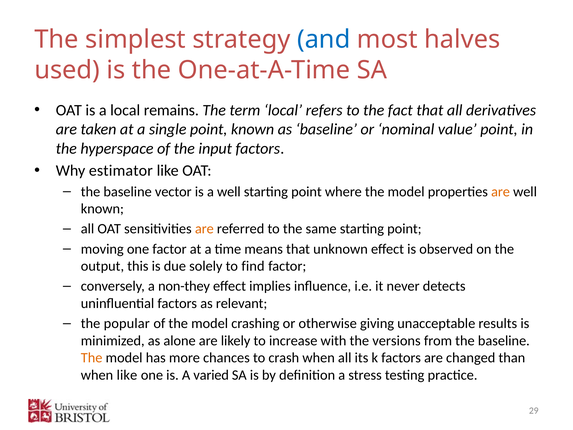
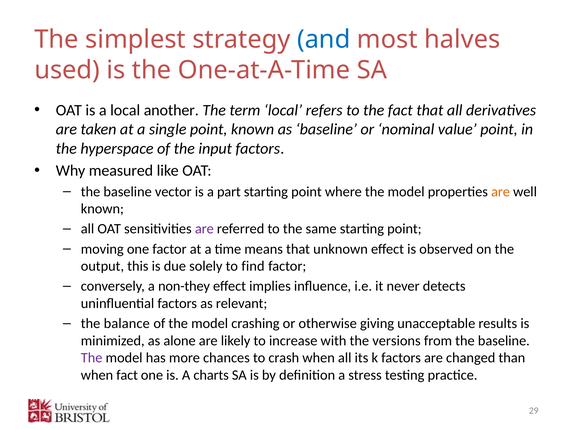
remains: remains -> another (171, 110)
estimator: estimator -> measured (121, 171)
a well: well -> part (229, 192)
are colour: orange -> purple (204, 229)
popular: popular -> balance (127, 323)
The colour: orange -> purple (92, 358)
when like: like -> fact (127, 375)
varied: varied -> charts (211, 375)
